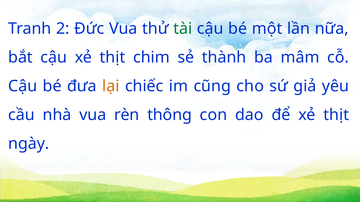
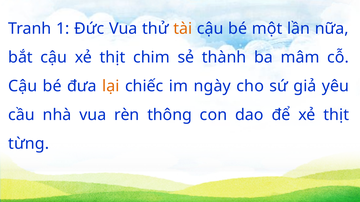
2: 2 -> 1 (63, 29)
tài colour: green -> orange (183, 29)
cũng: cũng -> ngày (212, 86)
ngày: ngày -> từng (29, 144)
